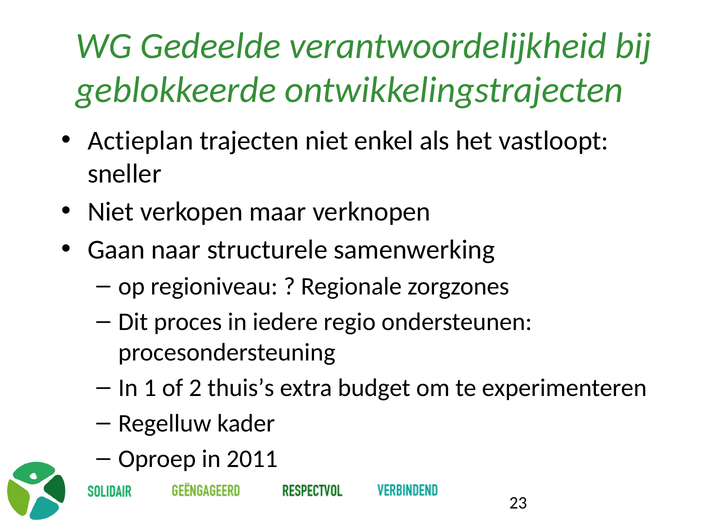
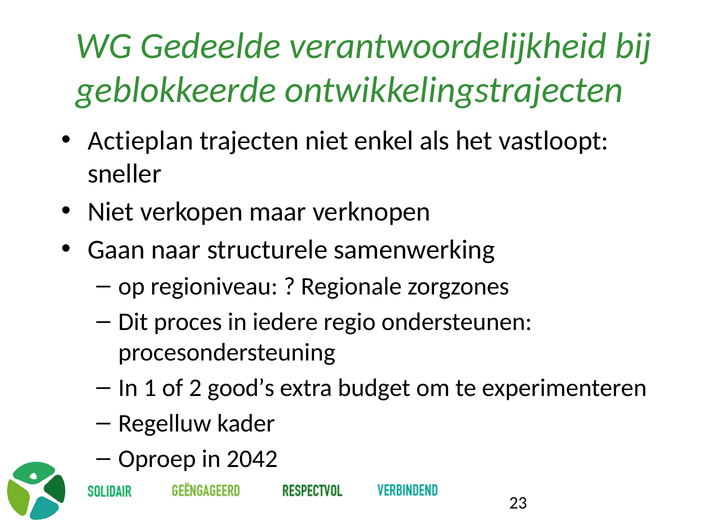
thuis’s: thuis’s -> good’s (241, 388)
2011: 2011 -> 2042 (252, 459)
